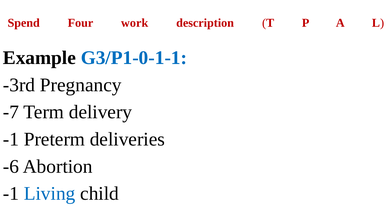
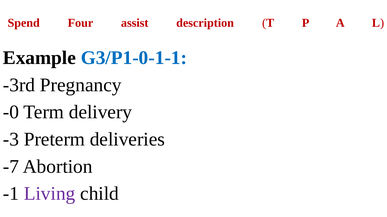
work: work -> assist (135, 23)
-7: -7 -> -0 (11, 112)
-1: -1 -> -3 (11, 140)
-6: -6 -> -7 (11, 167)
Living colour: blue -> purple (50, 194)
